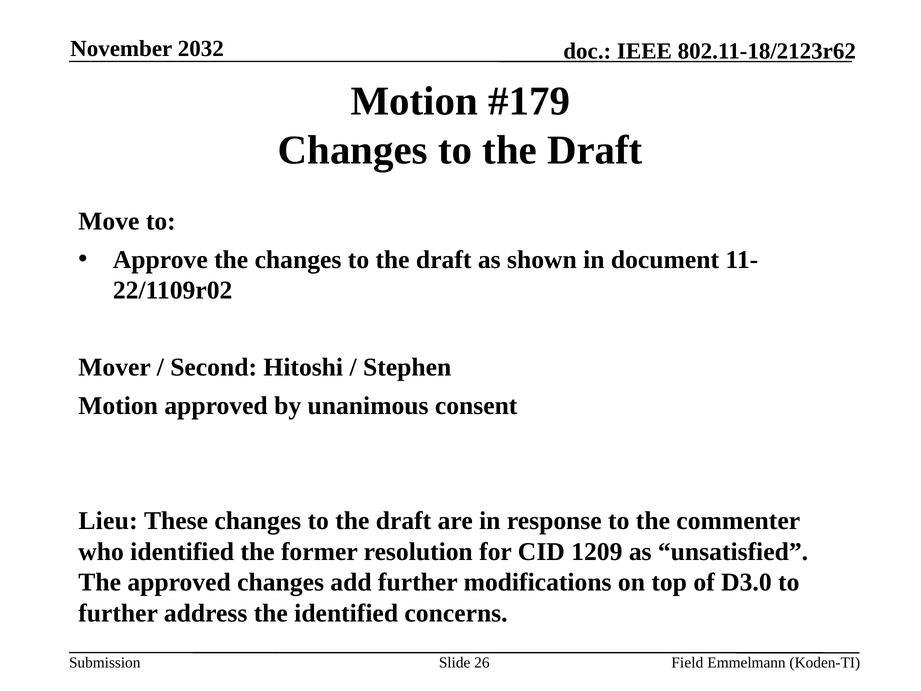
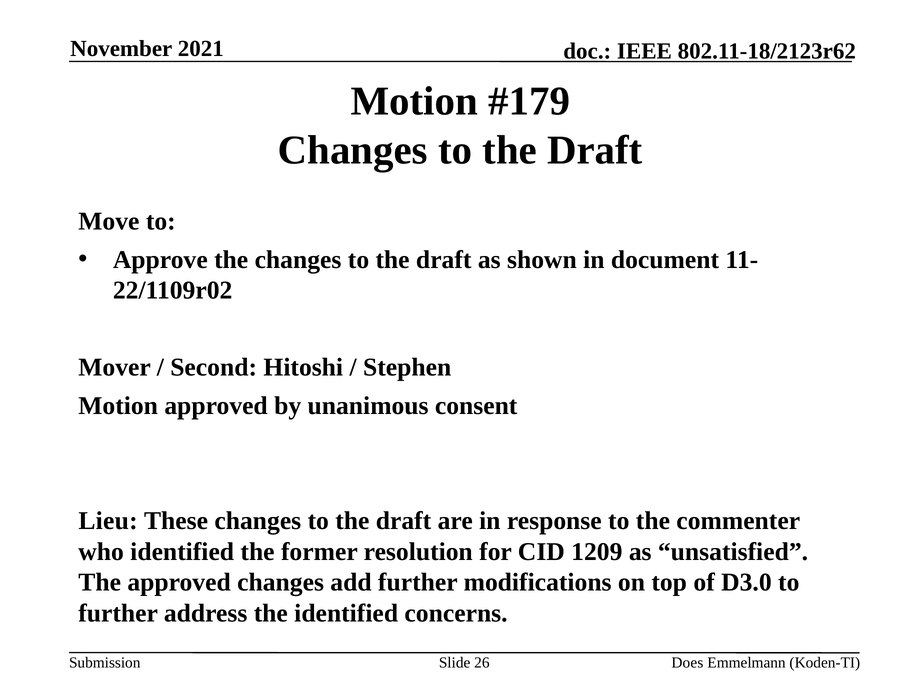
2032: 2032 -> 2021 (201, 49)
Field: Field -> Does (687, 662)
